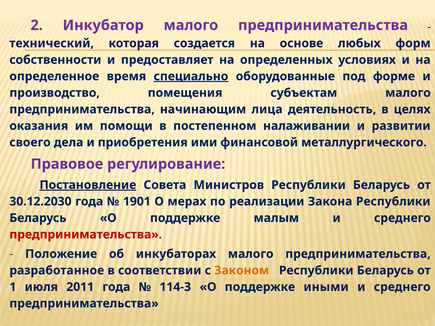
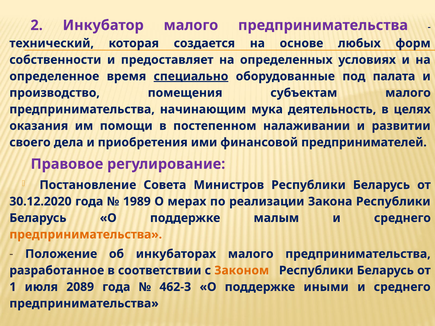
форме: форме -> палата (394, 76)
лица: лица -> мука (267, 109)
металлургического: металлургического -> предпринимателей (364, 142)
Постановление underline: present -> none (88, 185)
30.12.2030: 30.12.2030 -> 30.12.2020 (40, 202)
1901: 1901 -> 1989 (137, 202)
предпринимательства colour: red -> orange (86, 235)
2011: 2011 -> 2089 (80, 287)
114-З: 114-З -> 462-З (175, 287)
